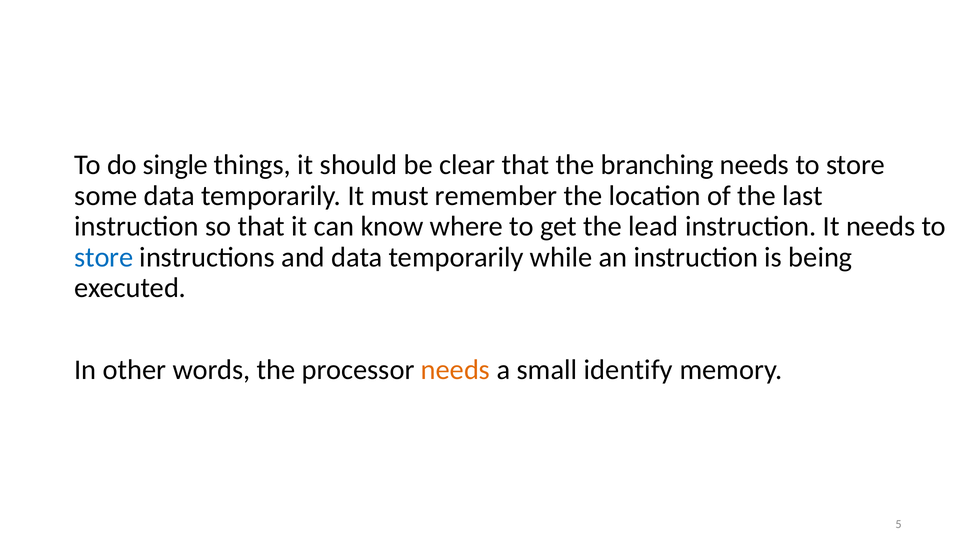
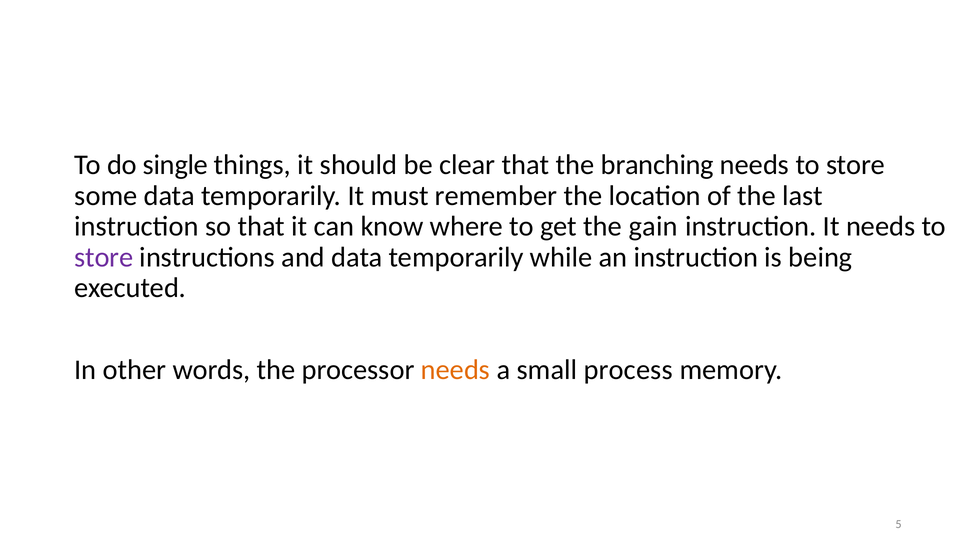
lead: lead -> gain (653, 227)
store colour: blue -> purple (104, 257)
identify: identify -> process (628, 370)
